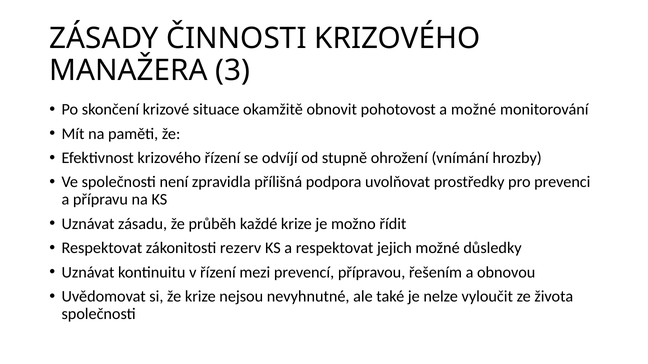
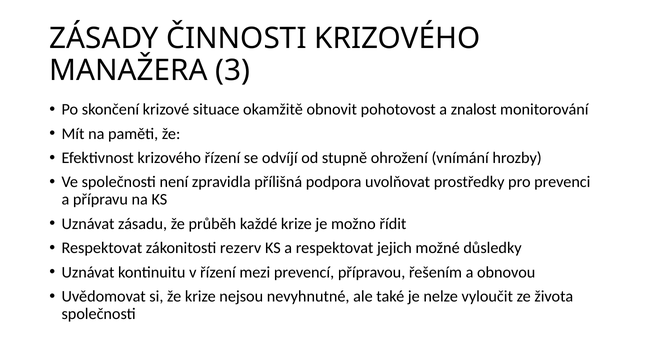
a možné: možné -> znalost (474, 110)
